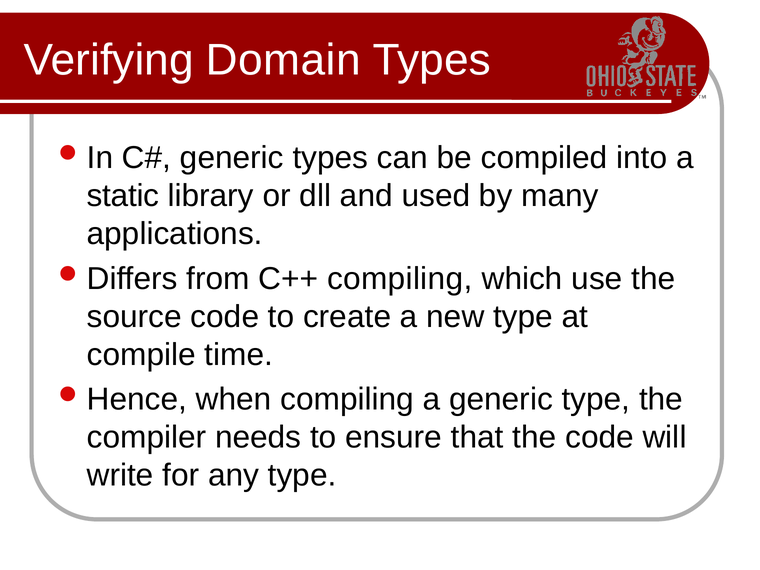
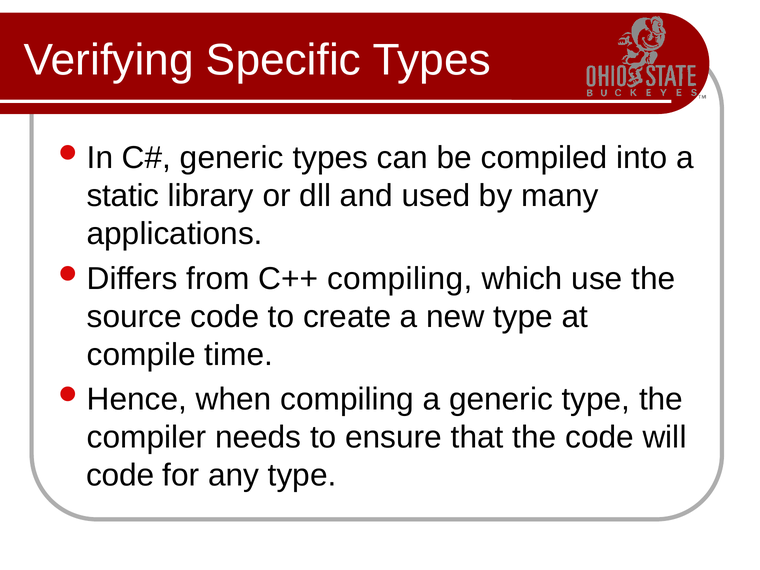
Domain: Domain -> Specific (284, 60)
write: write -> code (120, 476)
